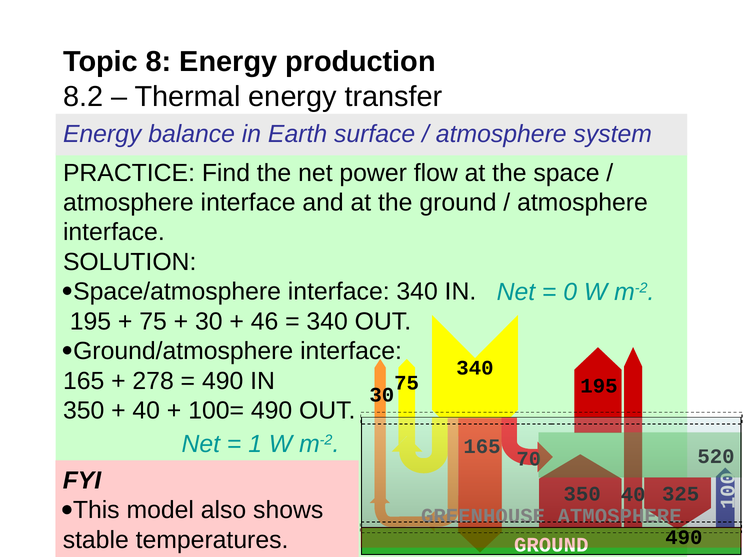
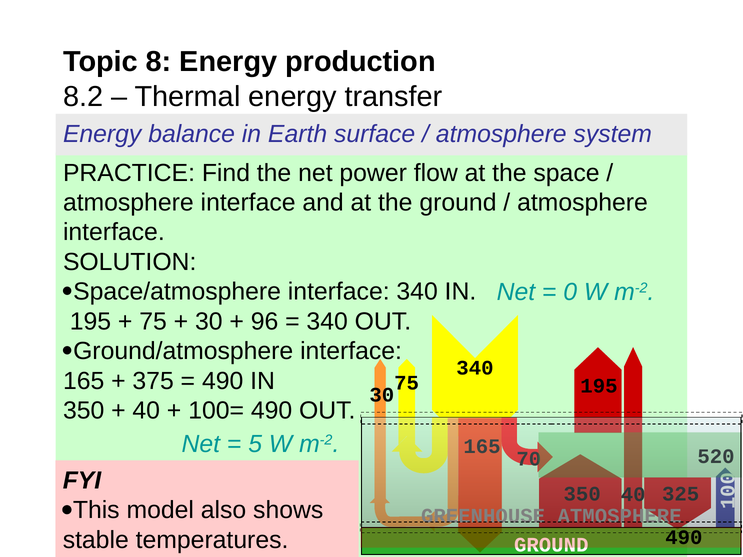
46: 46 -> 96 (265, 322)
278: 278 -> 375 (153, 381)
1: 1 -> 5 (255, 444)
